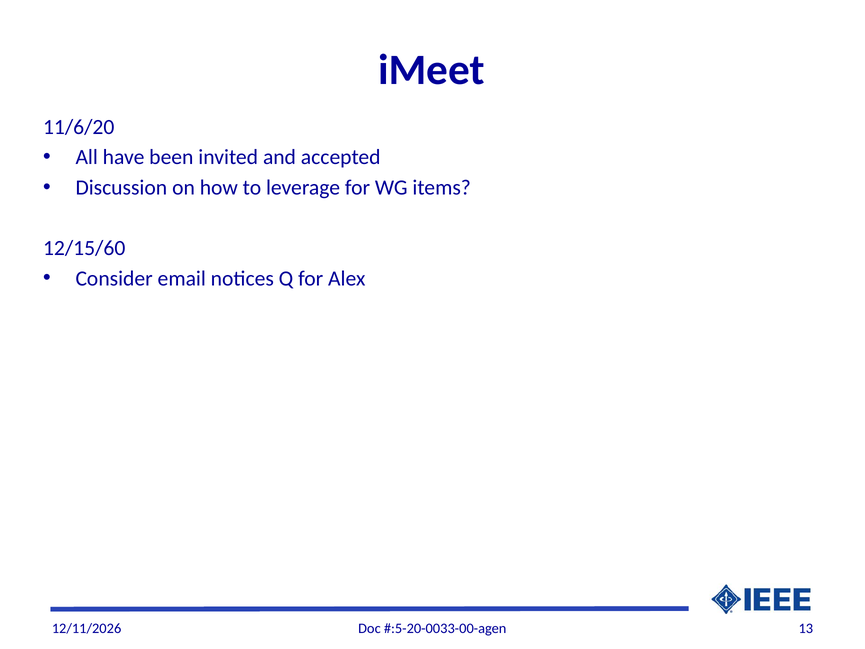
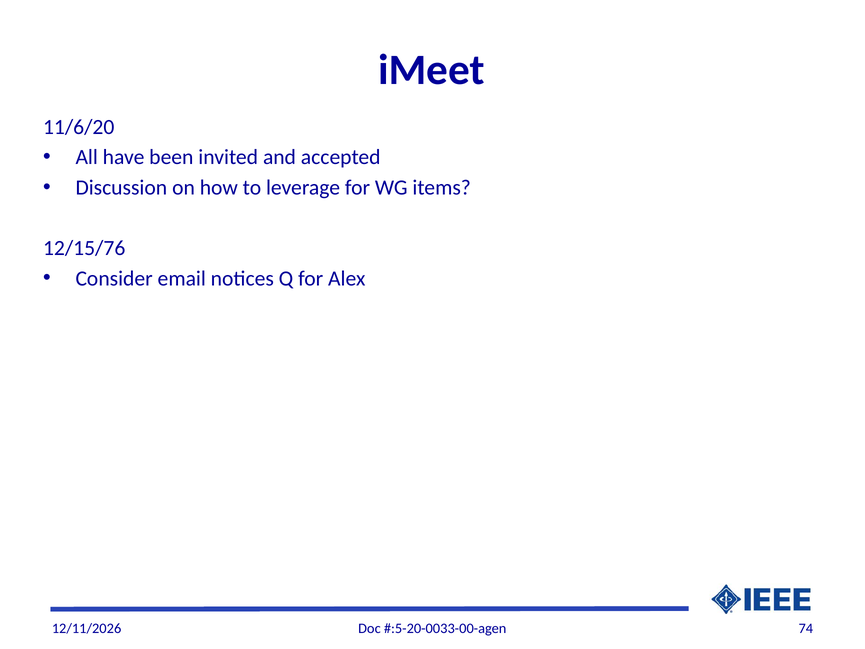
12/15/60: 12/15/60 -> 12/15/76 (84, 248)
13: 13 -> 74 (806, 628)
